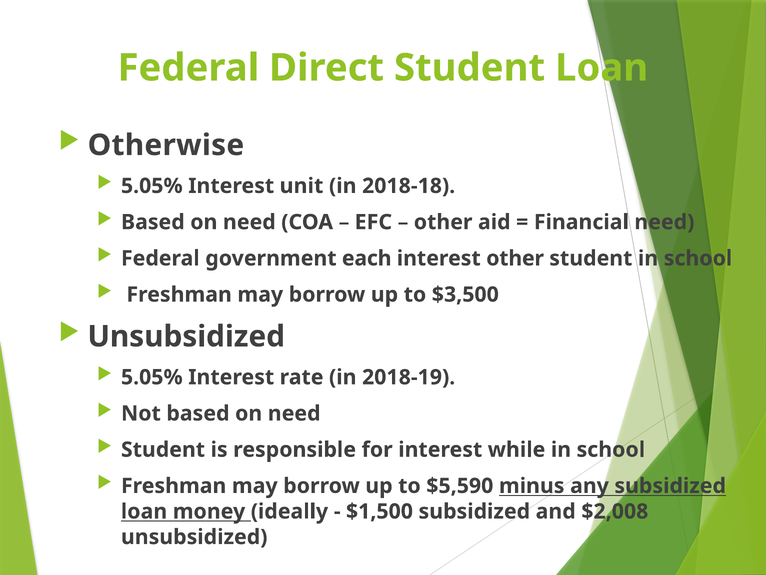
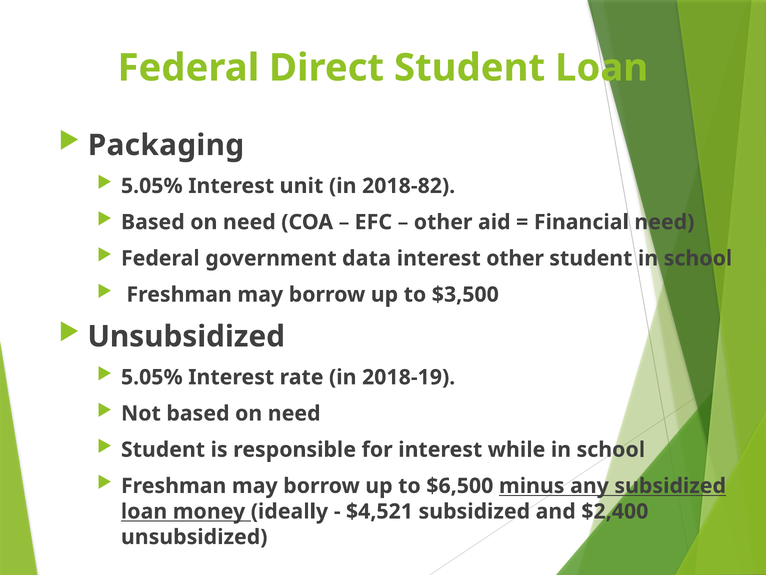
Otherwise: Otherwise -> Packaging (166, 145)
2018-18: 2018-18 -> 2018-82 (409, 186)
each: each -> data (366, 258)
$5,590: $5,590 -> $6,500 (460, 486)
$1,500: $1,500 -> $4,521 (379, 511)
$2,008: $2,008 -> $2,400 (615, 511)
